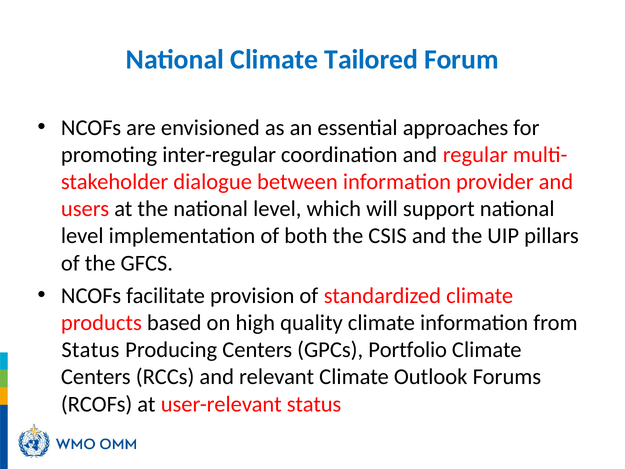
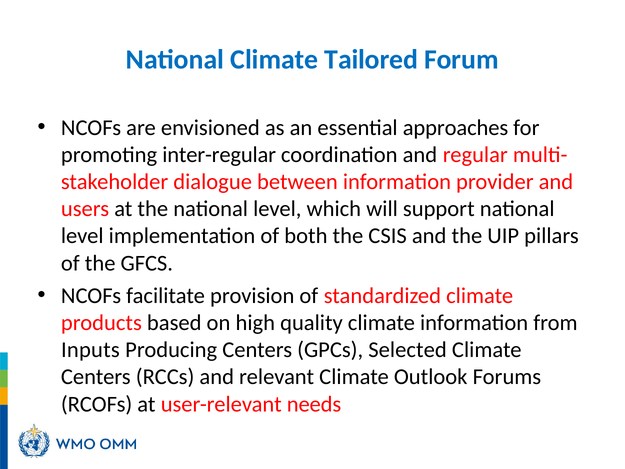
Status: Status -> Inputs (90, 350)
Portfolio: Portfolio -> Selected (408, 350)
user-relevant status: status -> needs (314, 404)
